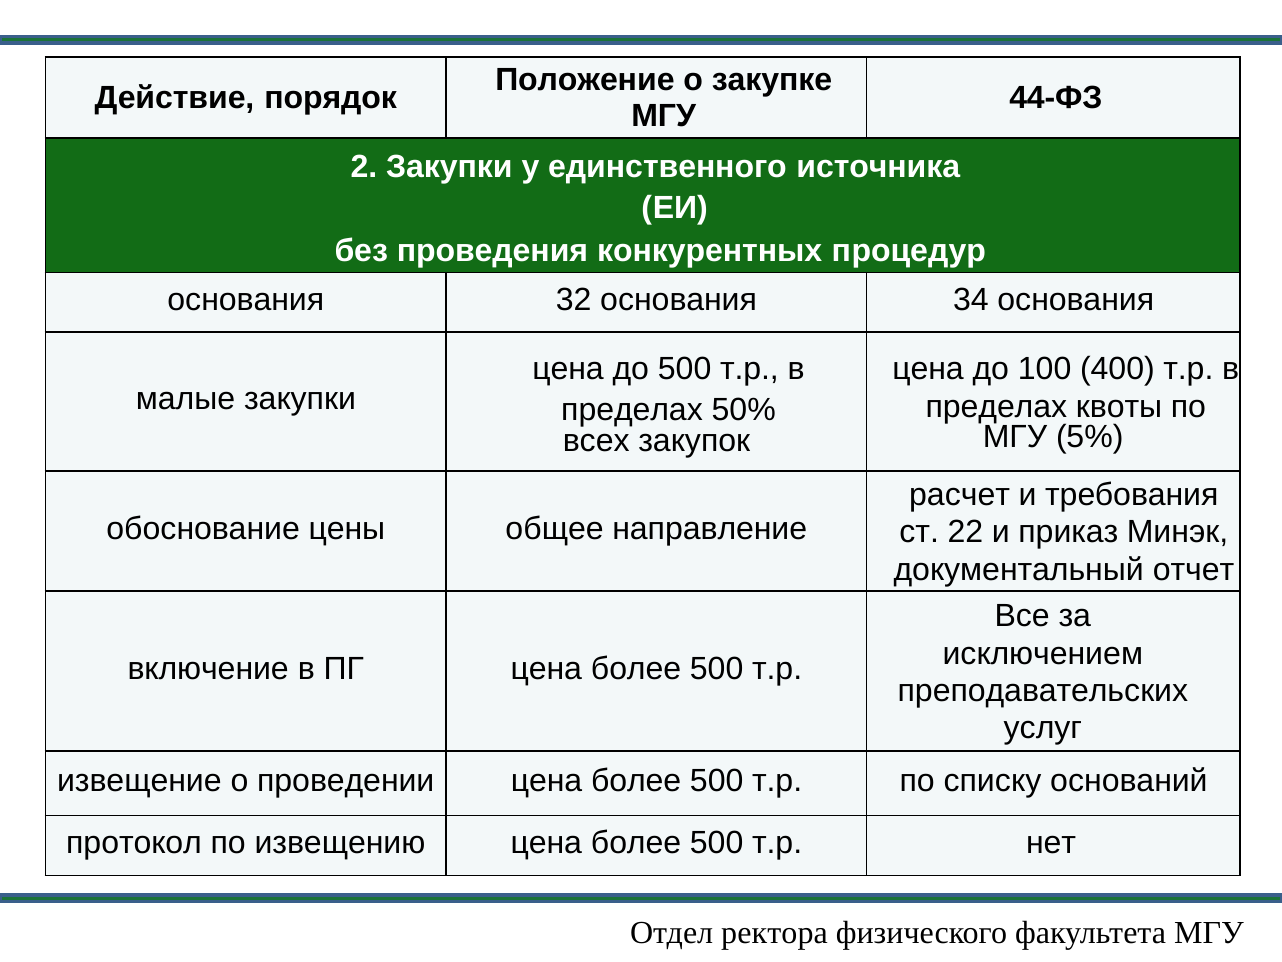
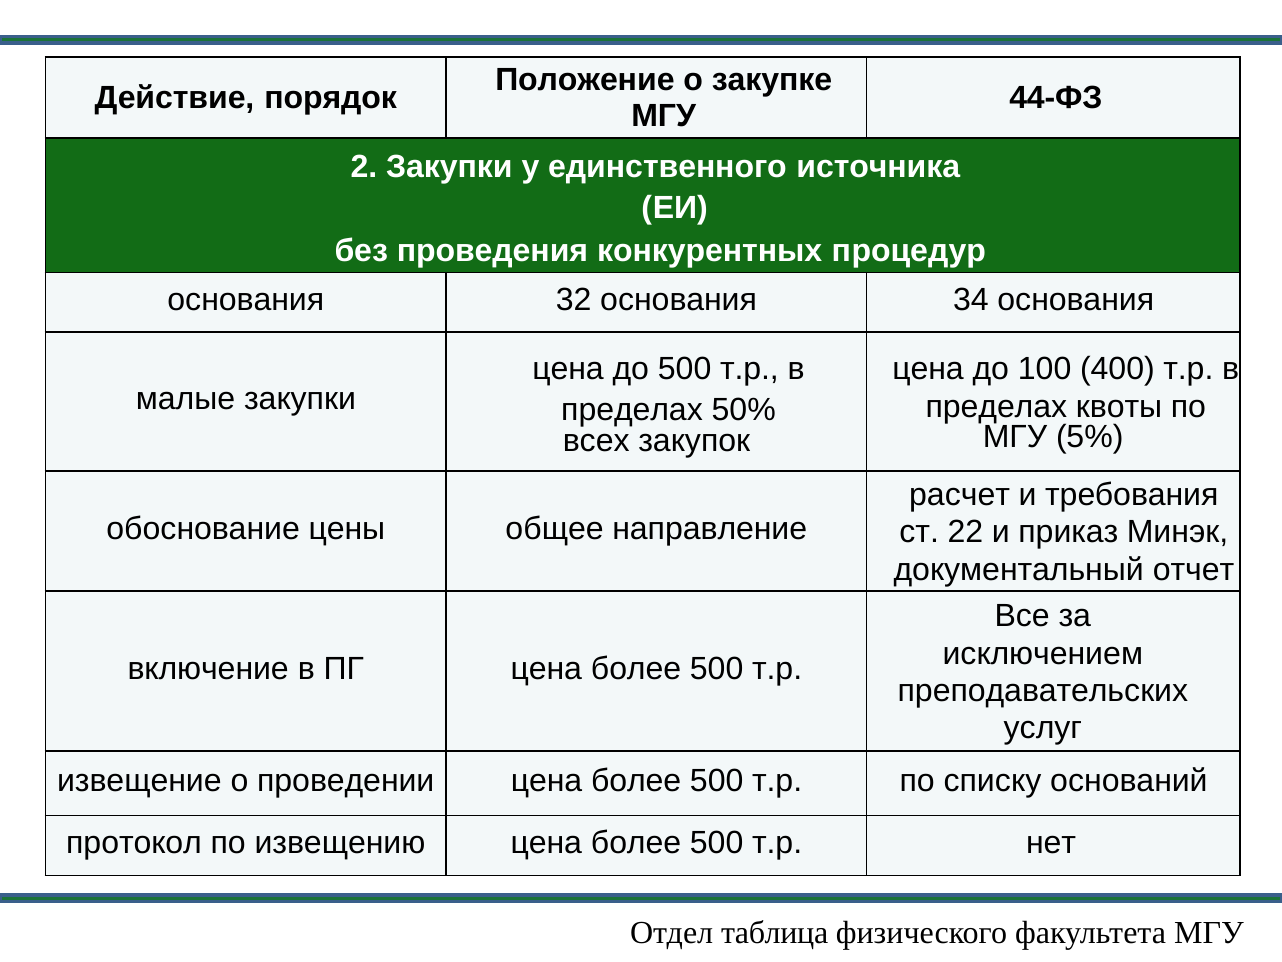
ректора: ректора -> таблица (775, 933)
